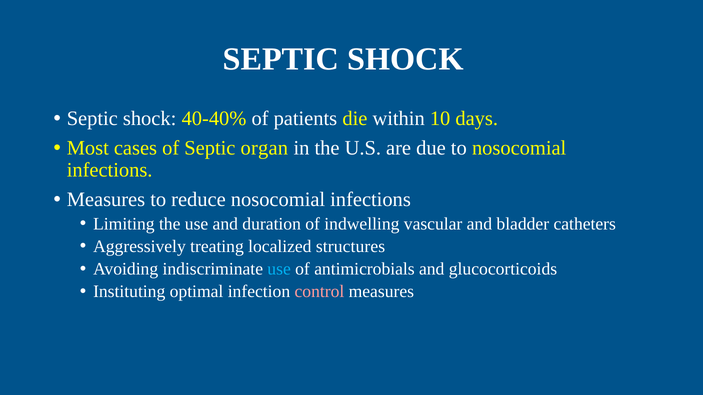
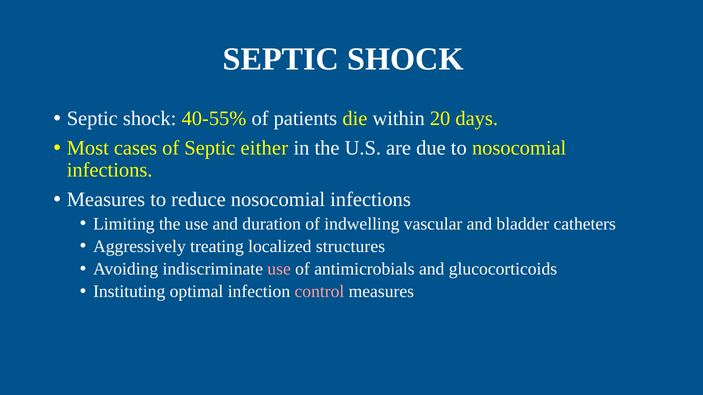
40-40%: 40-40% -> 40-55% (214, 119)
10: 10 -> 20 (440, 119)
organ: organ -> either (264, 148)
use colour: light blue -> pink (279, 269)
